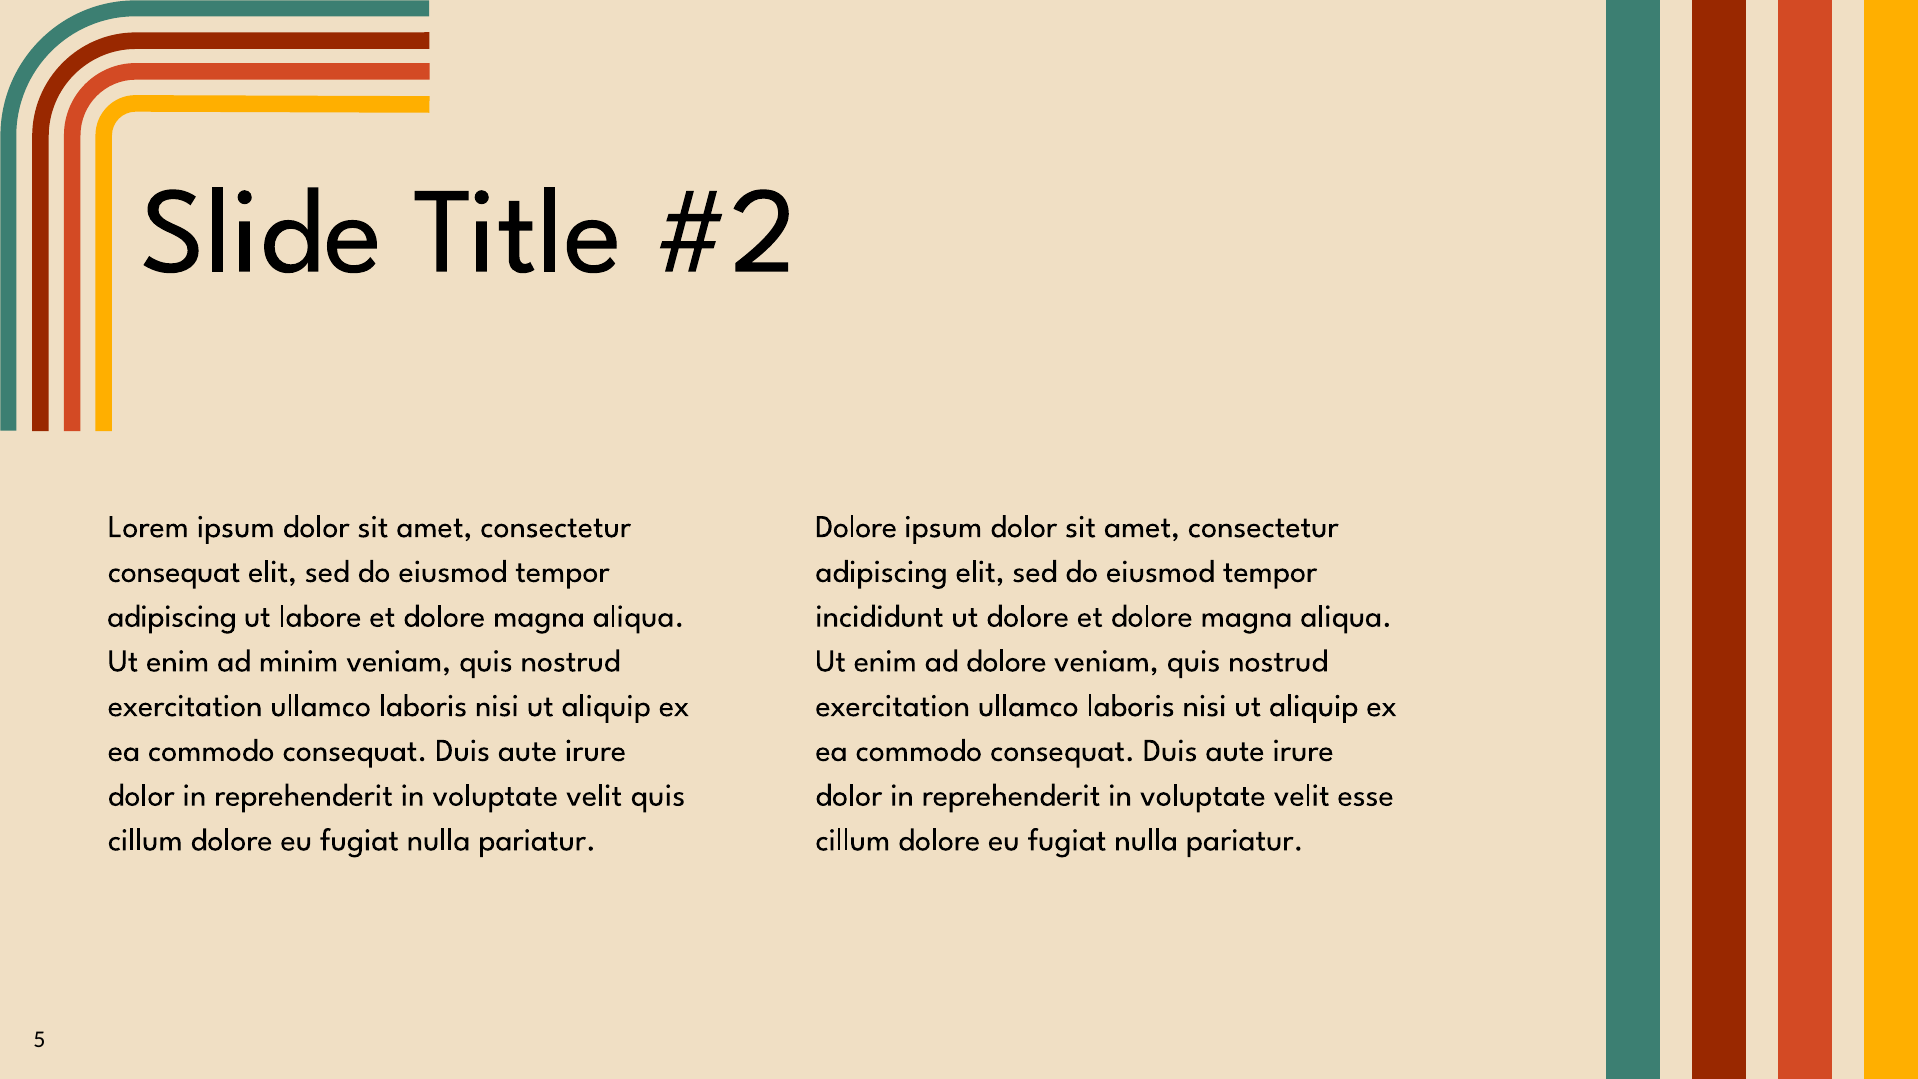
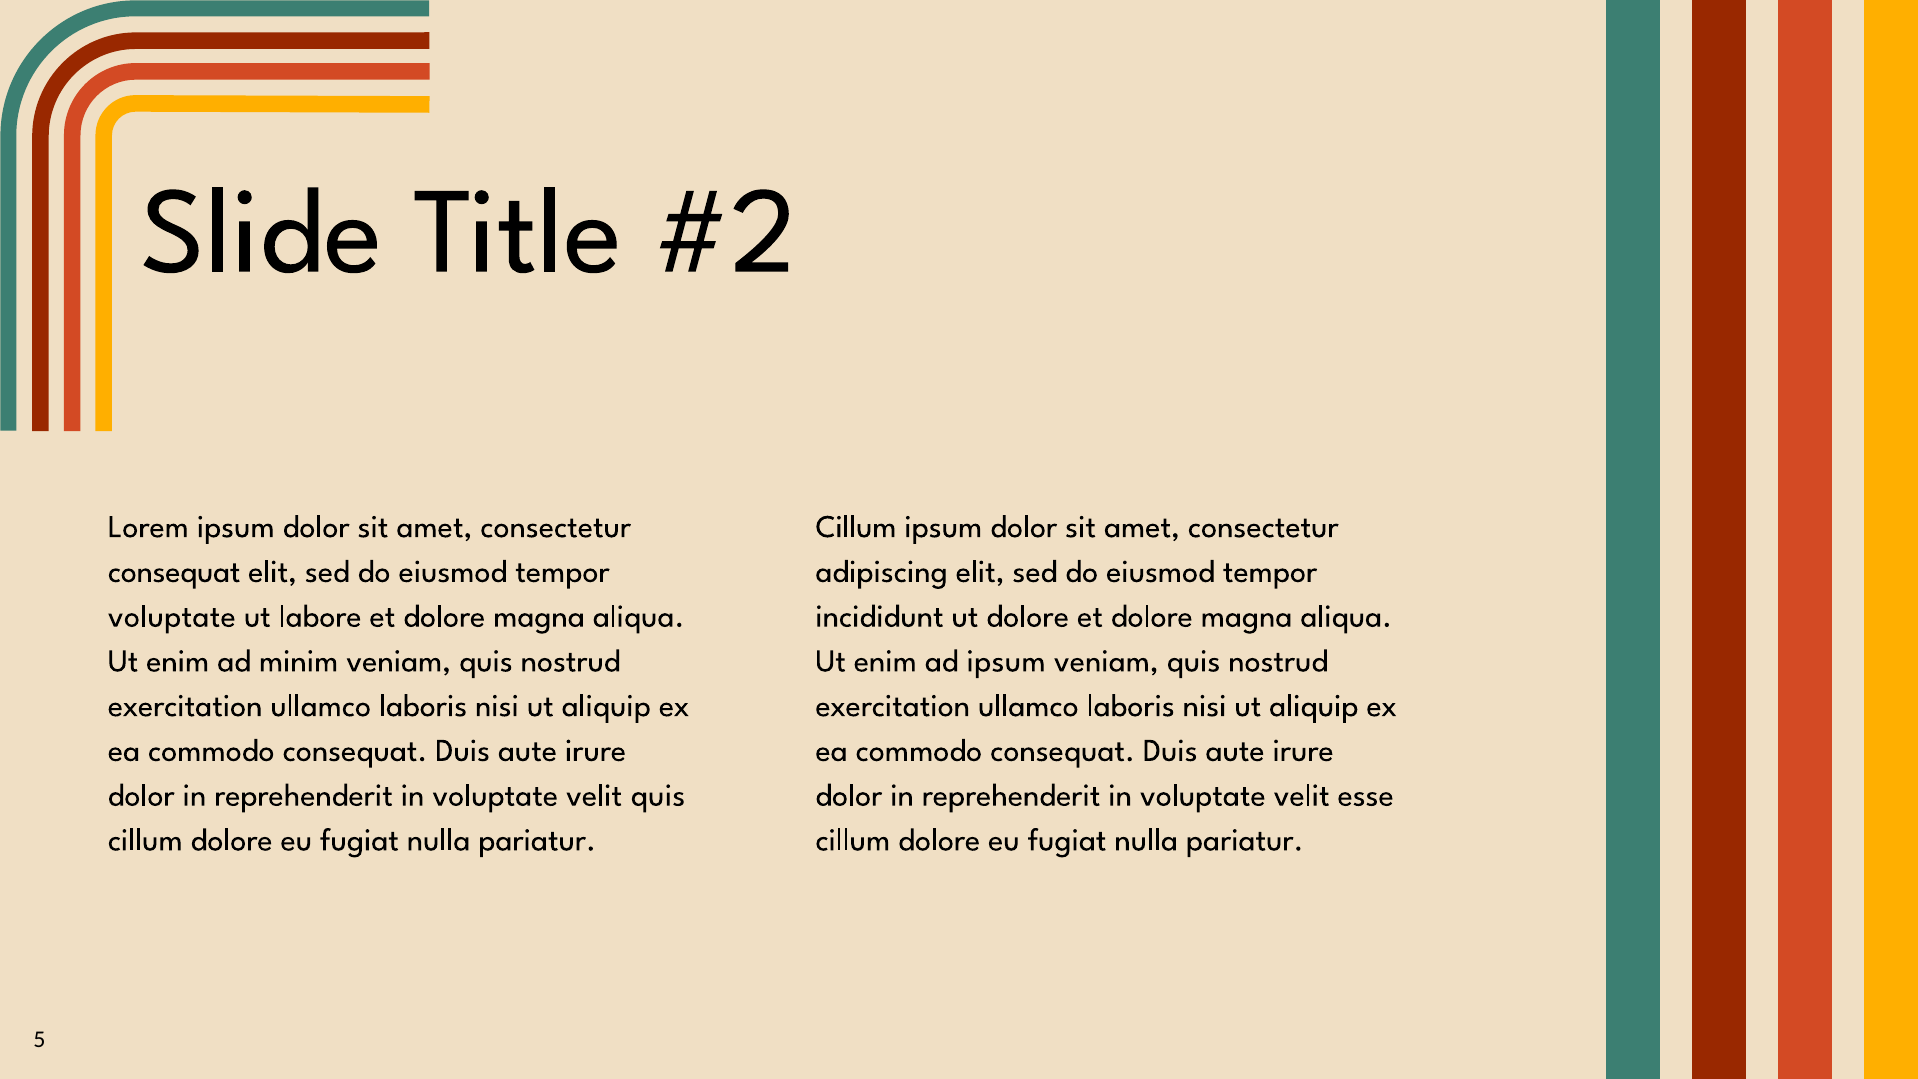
Dolore: Dolore -> Cillum (856, 527)
adipiscing: adipiscing -> voluptate (172, 616)
ad dolore: dolore -> ipsum (1006, 661)
